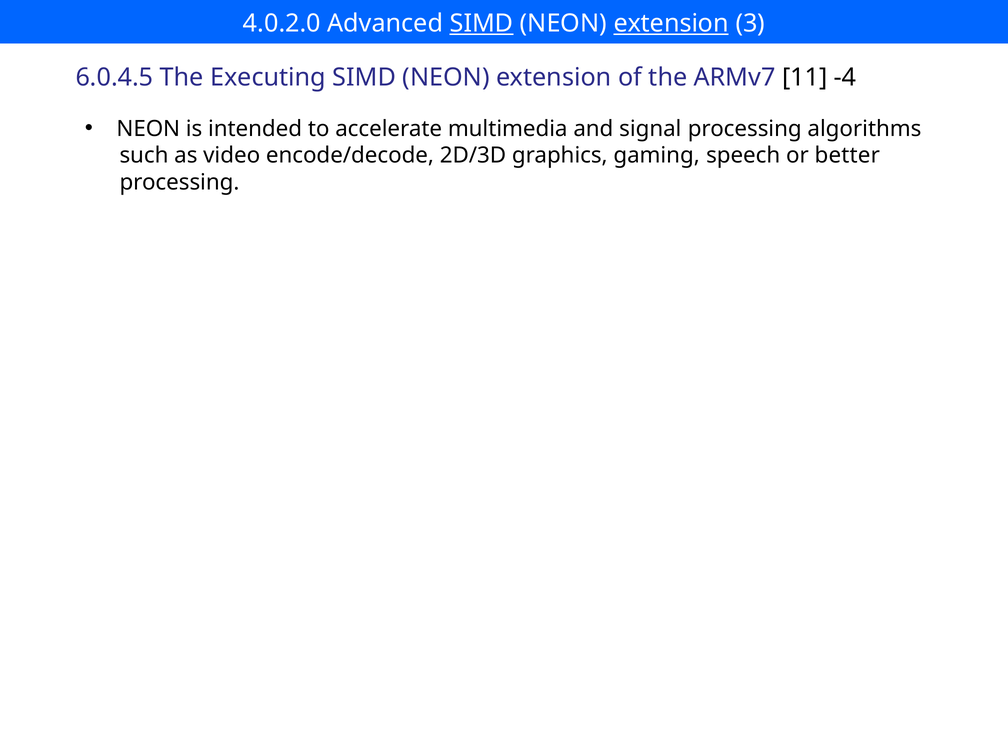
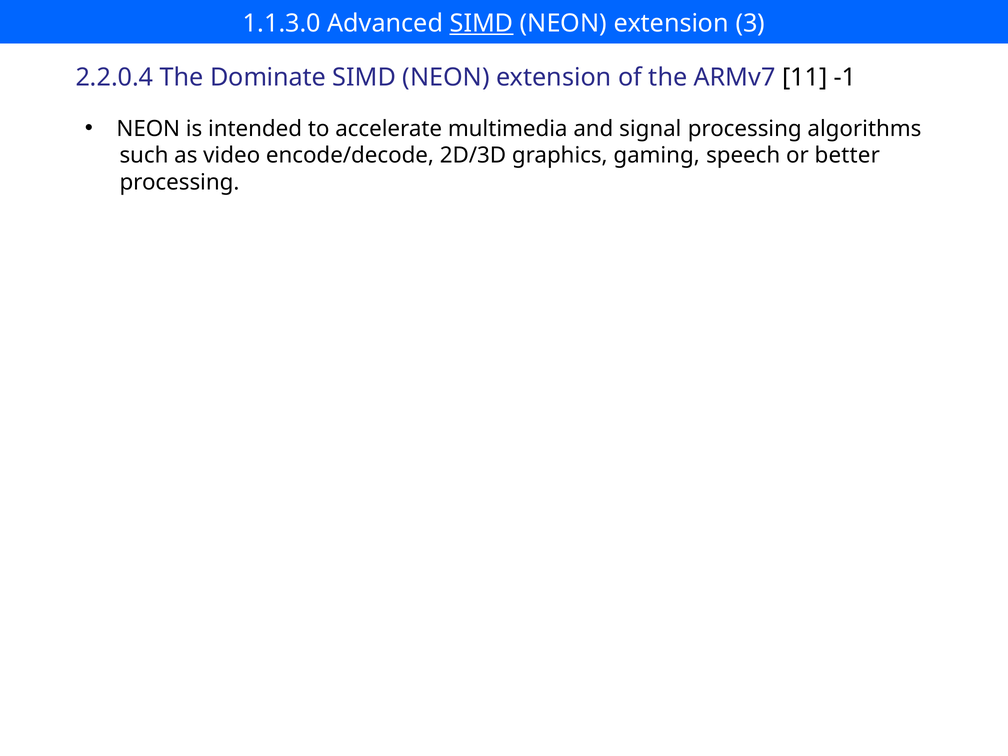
4.0.2.0: 4.0.2.0 -> 1.1.3.0 (282, 23)
extension underline: present -> none (671, 23)
6.0.4.5: 6.0.4.5 -> 2.2.0.4 (114, 78)
Executing: Executing -> Dominate (268, 78)
-4: -4 -> -1 (845, 78)
